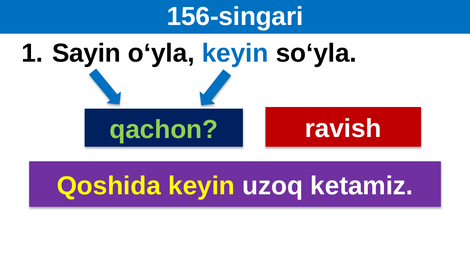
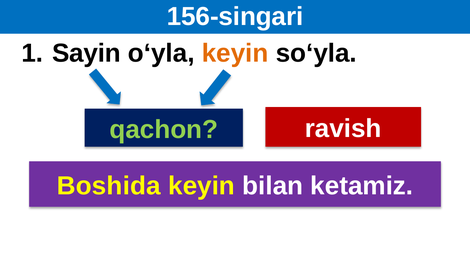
keyin colour: blue -> orange (235, 53)
Qoshida: Qoshida -> Boshida (109, 186)
uzoq: uzoq -> bilan (273, 186)
